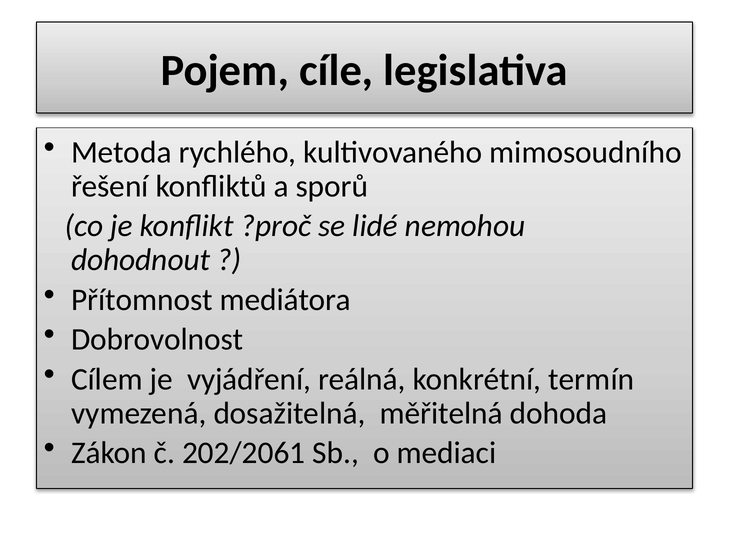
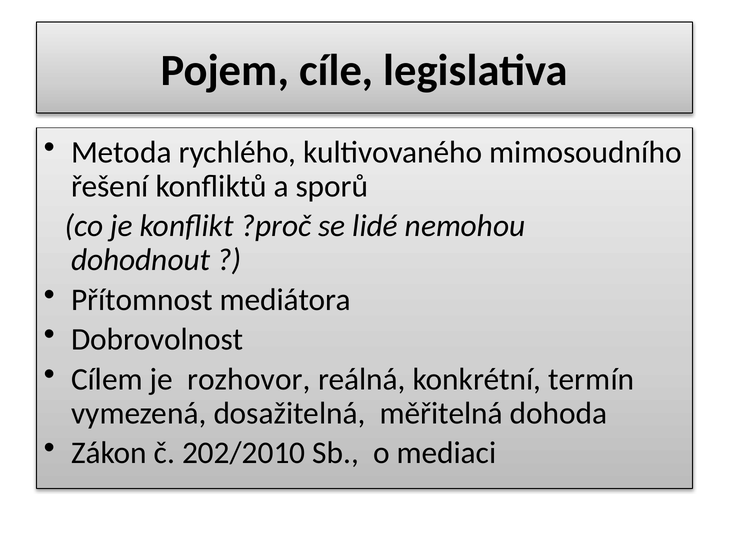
vyjádření: vyjádření -> rozhovor (249, 379)
202/2061: 202/2061 -> 202/2010 (244, 453)
